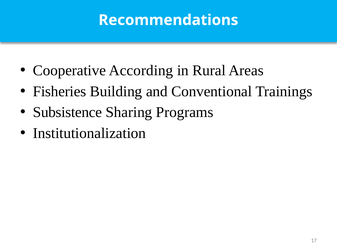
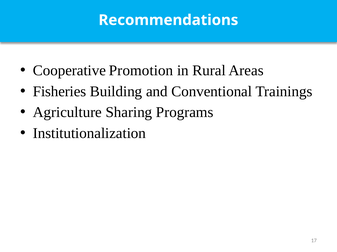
According: According -> Promotion (141, 71)
Subsistence: Subsistence -> Agriculture (67, 113)
